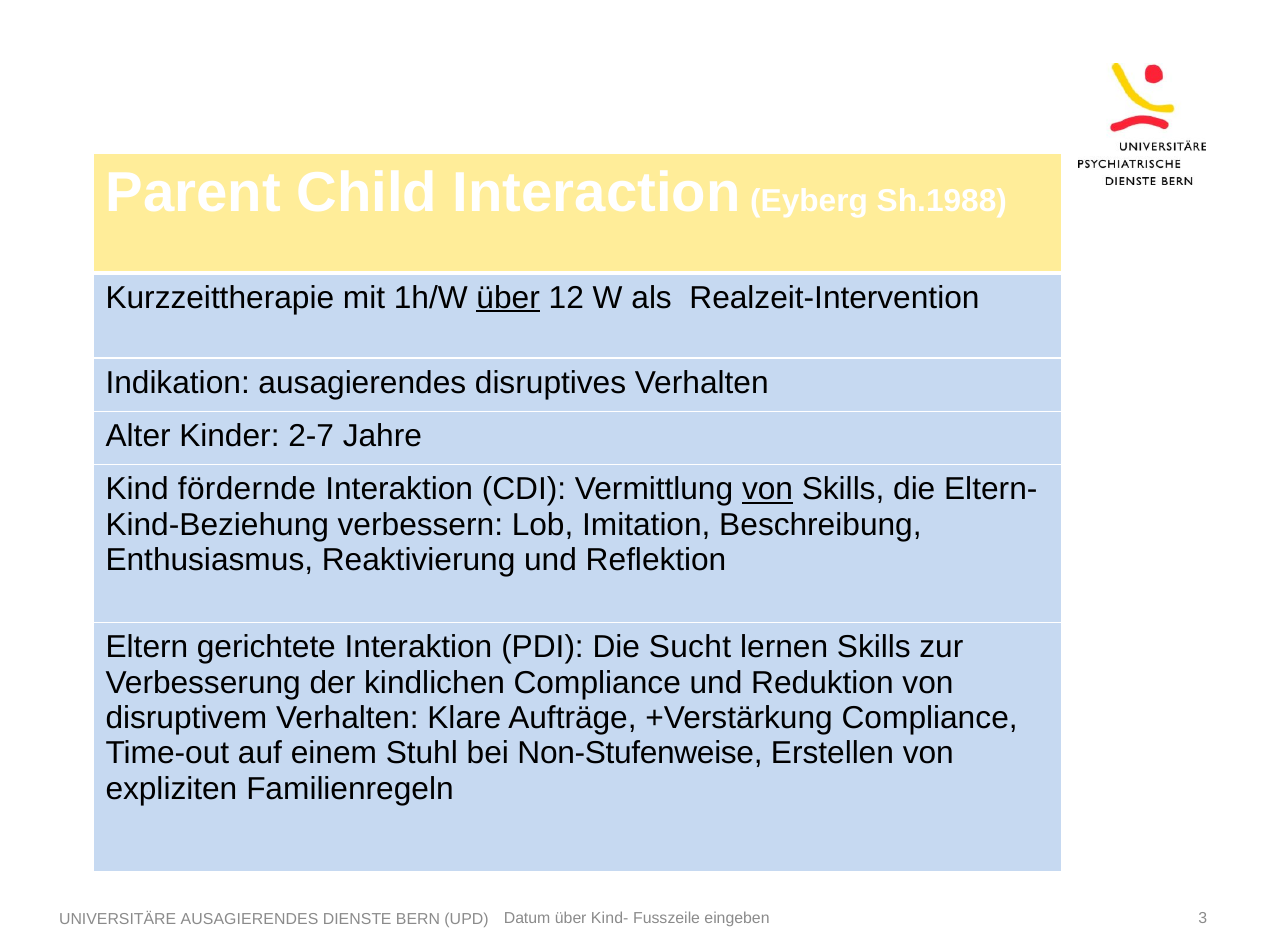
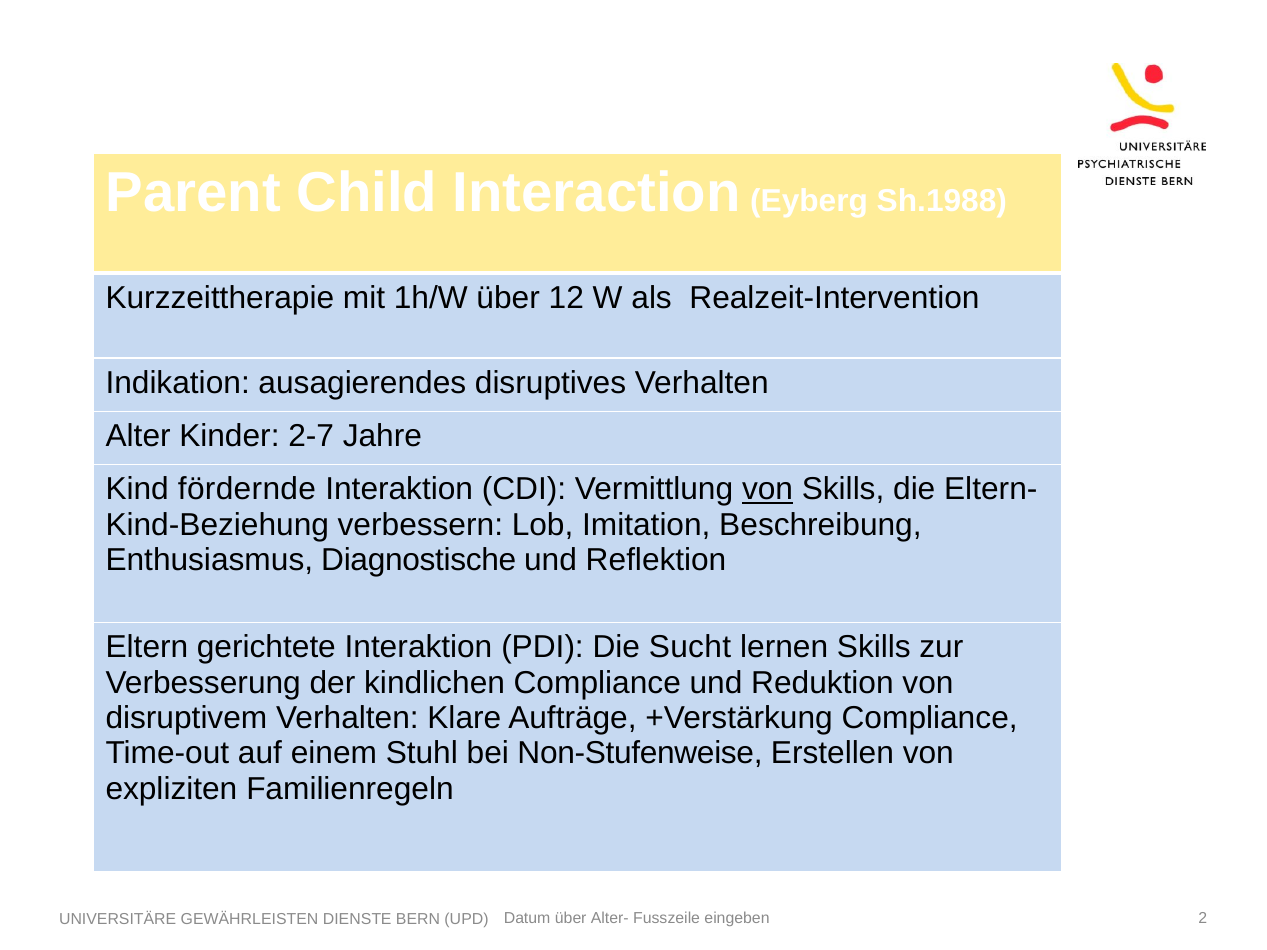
über underline: present -> none (508, 298)
Reaktivierung: Reaktivierung -> Diagnostische (419, 560)
Kind-: Kind- -> Alter- (610, 918)
UNIVERSITÄRE AUSAGIERENDES: AUSAGIERENDES -> GEWÄHRLEISTEN (250, 919)
3: 3 -> 2 (1203, 918)
